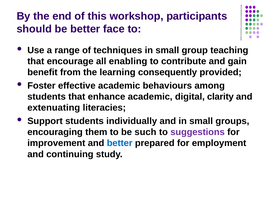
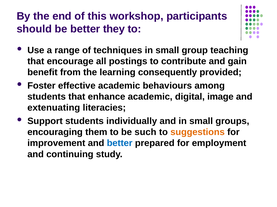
face: face -> they (114, 29)
enabling: enabling -> postings (128, 61)
clarity: clarity -> image (220, 97)
suggestions colour: purple -> orange (198, 133)
